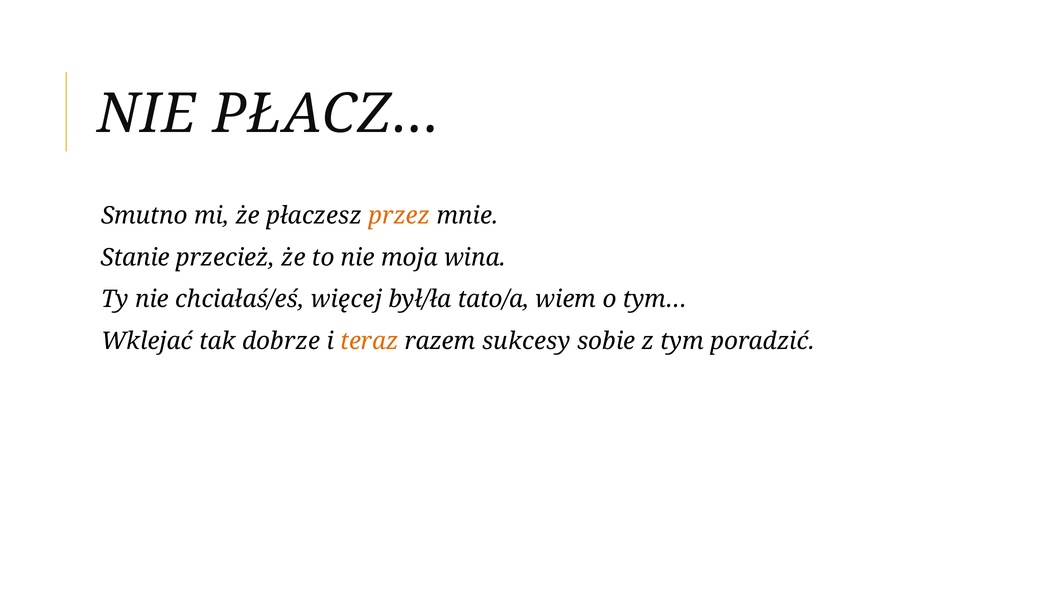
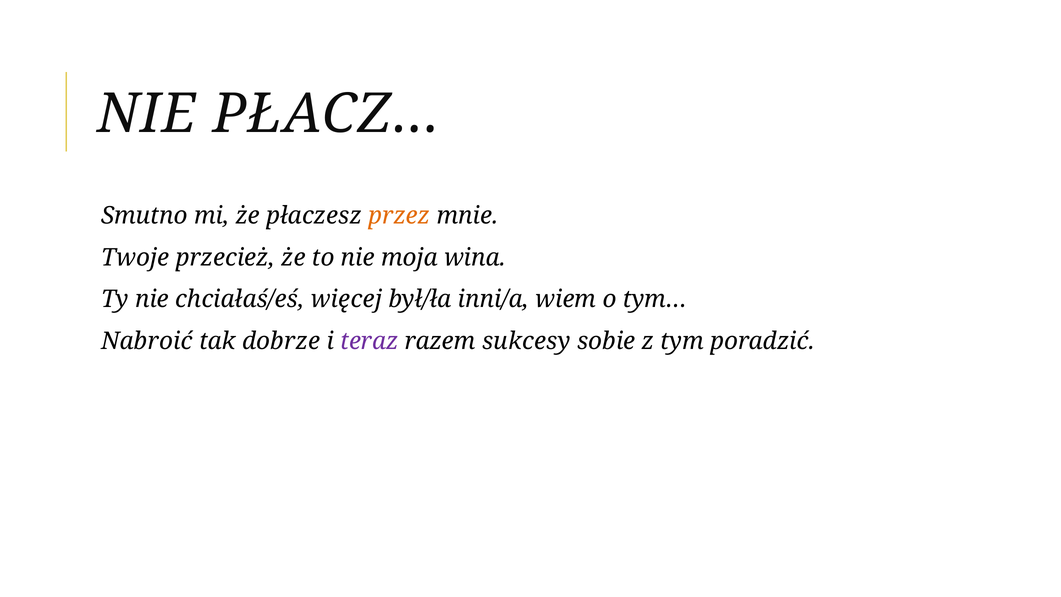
Stanie: Stanie -> Twoje (135, 258)
tato/a: tato/a -> inni/a (493, 299)
Wklejać: Wklejać -> Nabroić (147, 341)
teraz colour: orange -> purple (369, 341)
